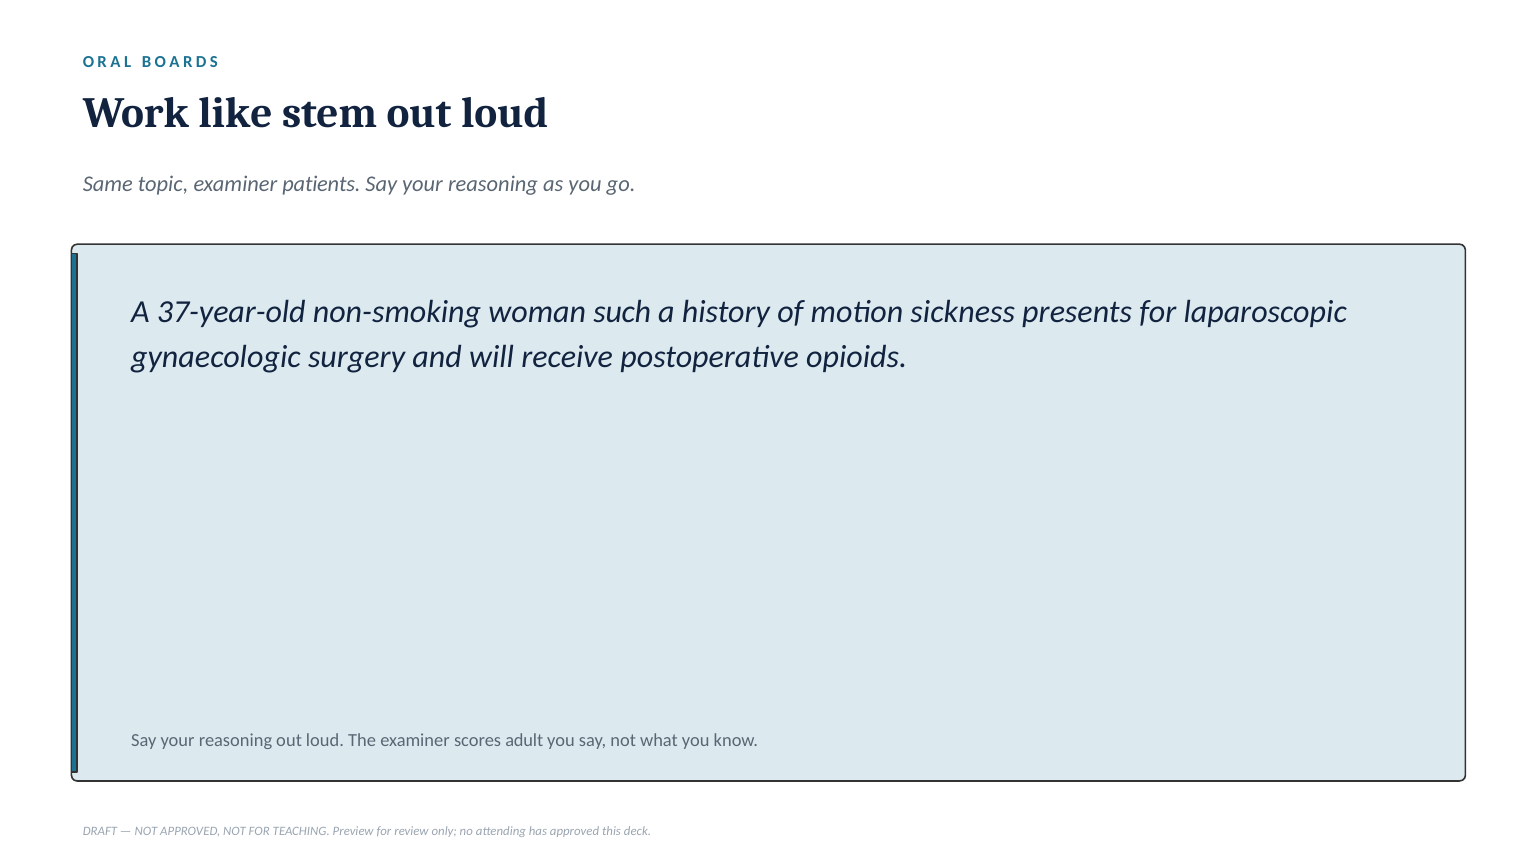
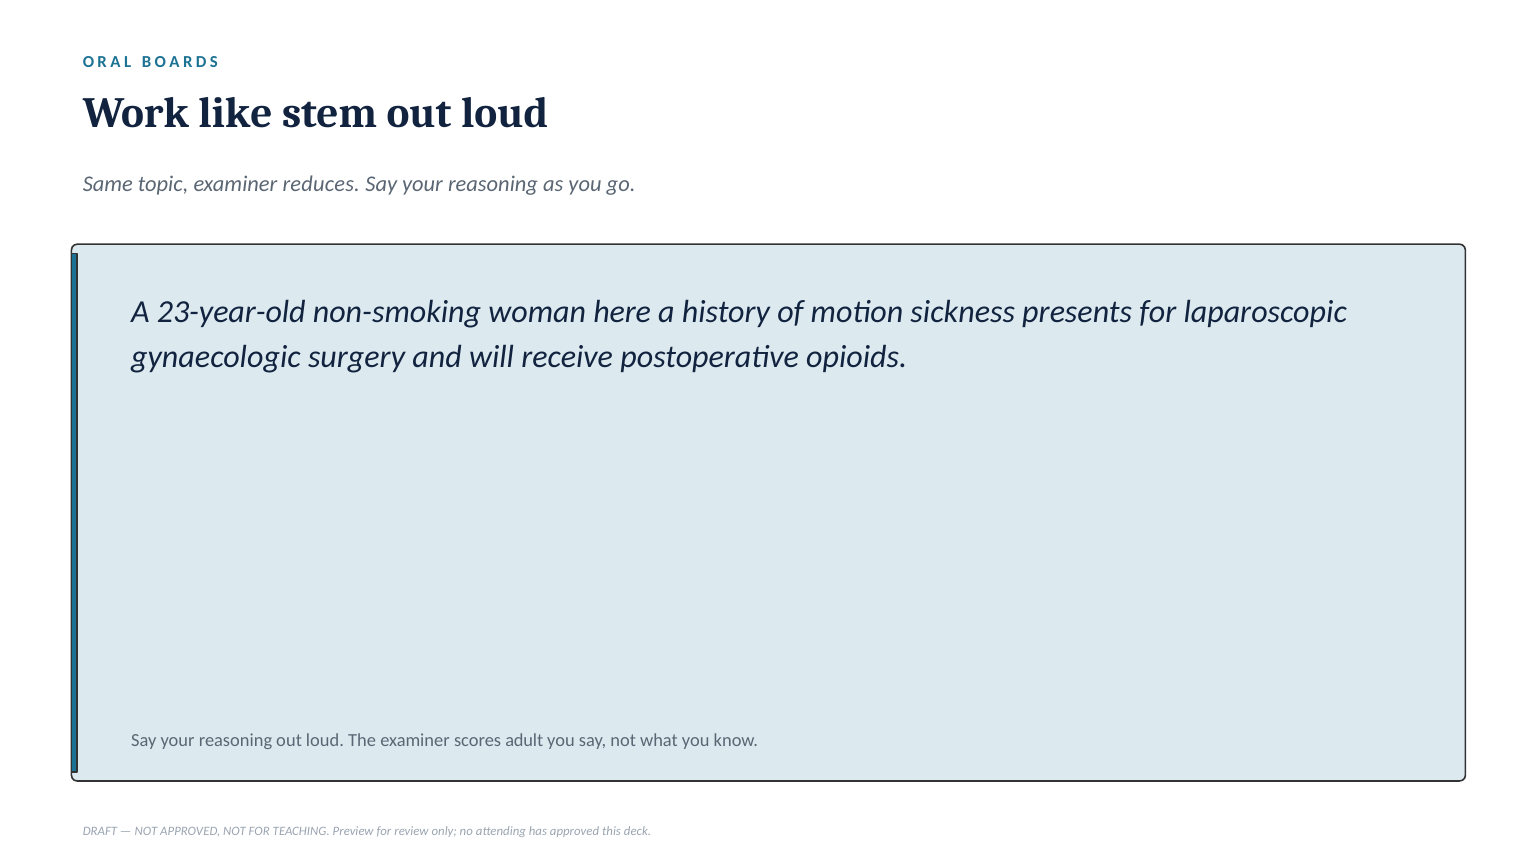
patients: patients -> reduces (321, 184)
37-year-old: 37-year-old -> 23-year-old (231, 312)
such: such -> here (622, 312)
